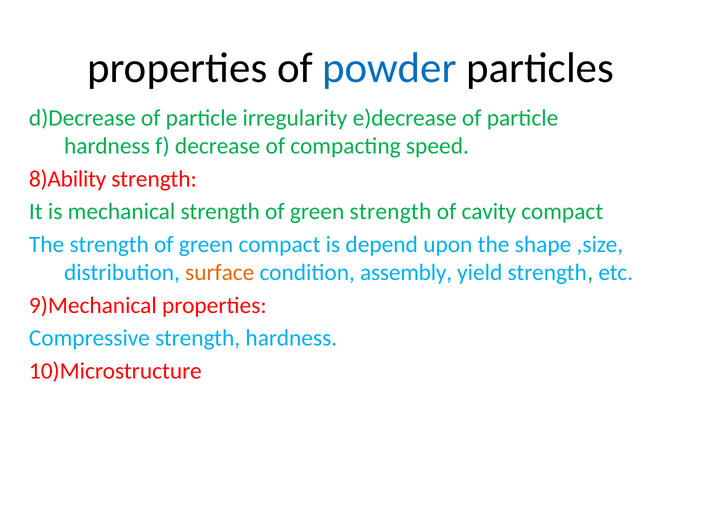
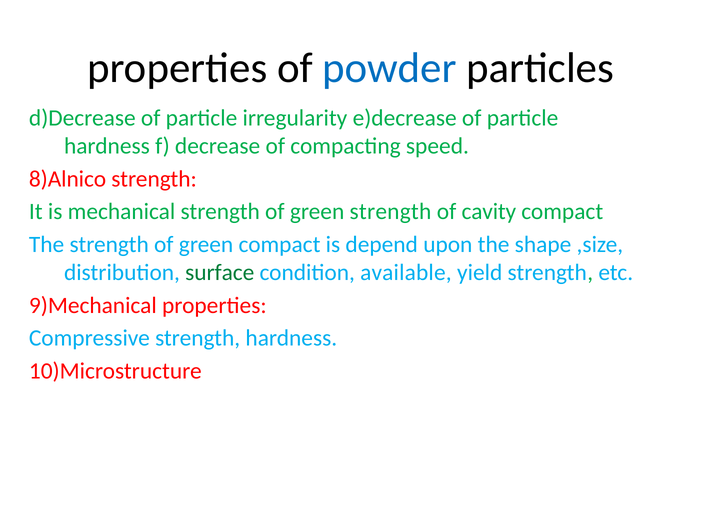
8)Ability: 8)Ability -> 8)Alnico (68, 179)
surface colour: orange -> green (220, 272)
assembly: assembly -> available (406, 272)
